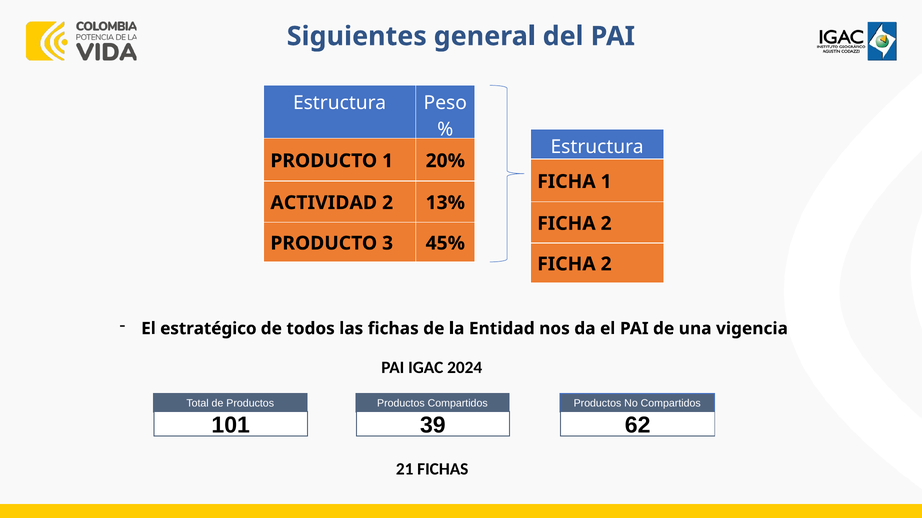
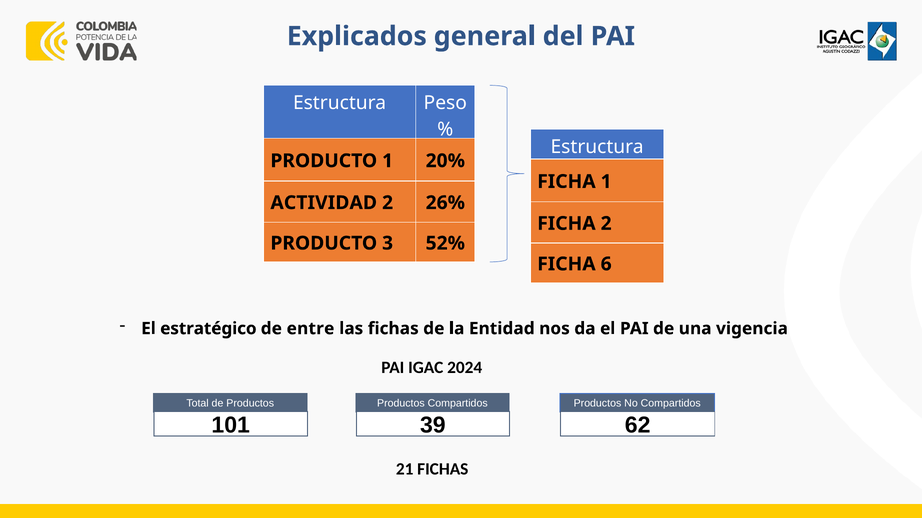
Siguientes: Siguientes -> Explicados (357, 36)
13%: 13% -> 26% (445, 203)
45%: 45% -> 52% (445, 244)
2: 2 -> 6 (606, 264)
todos: todos -> entre (310, 329)
